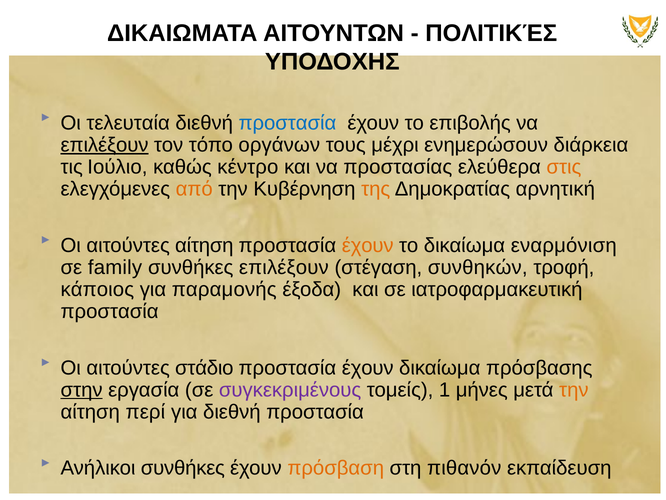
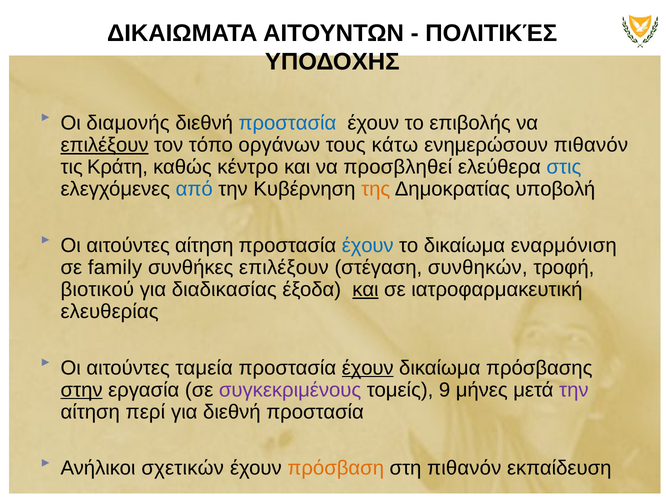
τελευταία: τελευταία -> διαμονής (128, 123)
μέχρι: μέχρι -> κάτω (395, 145)
ενημερώσουν διάρκεια: διάρκεια -> πιθανόν (591, 145)
Ιούλιο: Ιούλιο -> Κράτη (118, 167)
προστασίας: προστασίας -> προσβληθεί (398, 167)
στις colour: orange -> blue (564, 167)
από colour: orange -> blue (194, 189)
αρνητική: αρνητική -> υποβολή (555, 189)
έχουν colour: orange -> blue (368, 245)
κάποιος: κάποιος -> βιοτικού (97, 289)
παραμονής: παραμονής -> διαδικασίας (224, 289)
και underline: none -> present (365, 289)
προστασία: προστασία -> ελευθερίας (110, 311)
στάδιο: στάδιο -> ταμεία (204, 368)
έχουν underline: none -> present (368, 368)
1: 1 -> 9 (445, 389)
την colour: orange -> purple (574, 389)
Ανήλικοι συνθήκες: συνθήκες -> σχετικών (183, 468)
